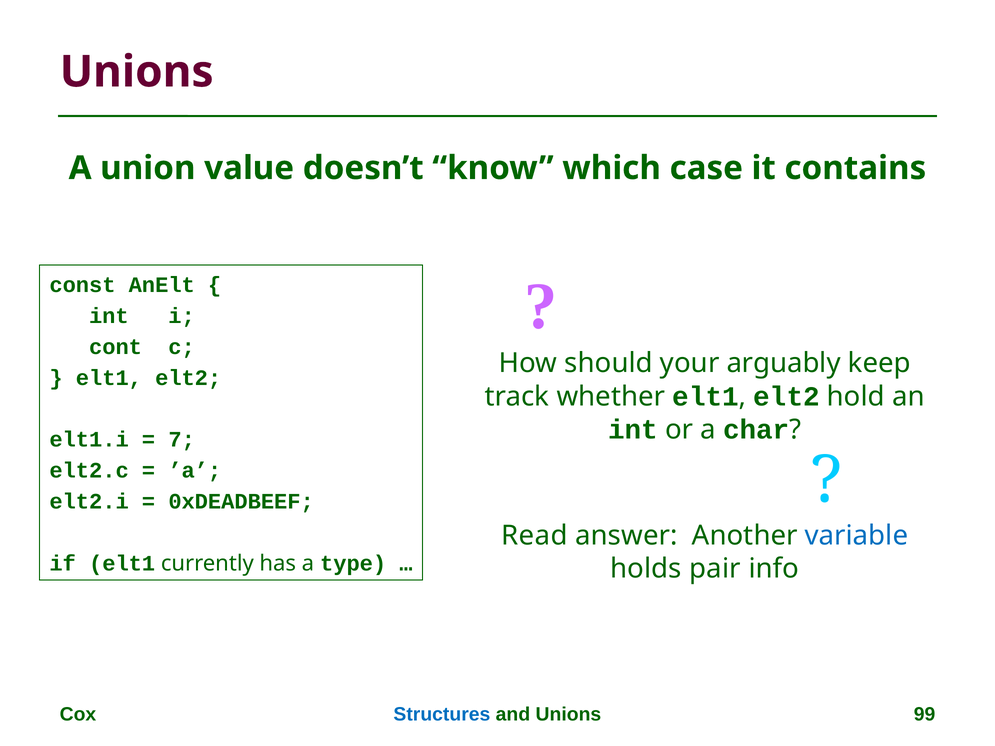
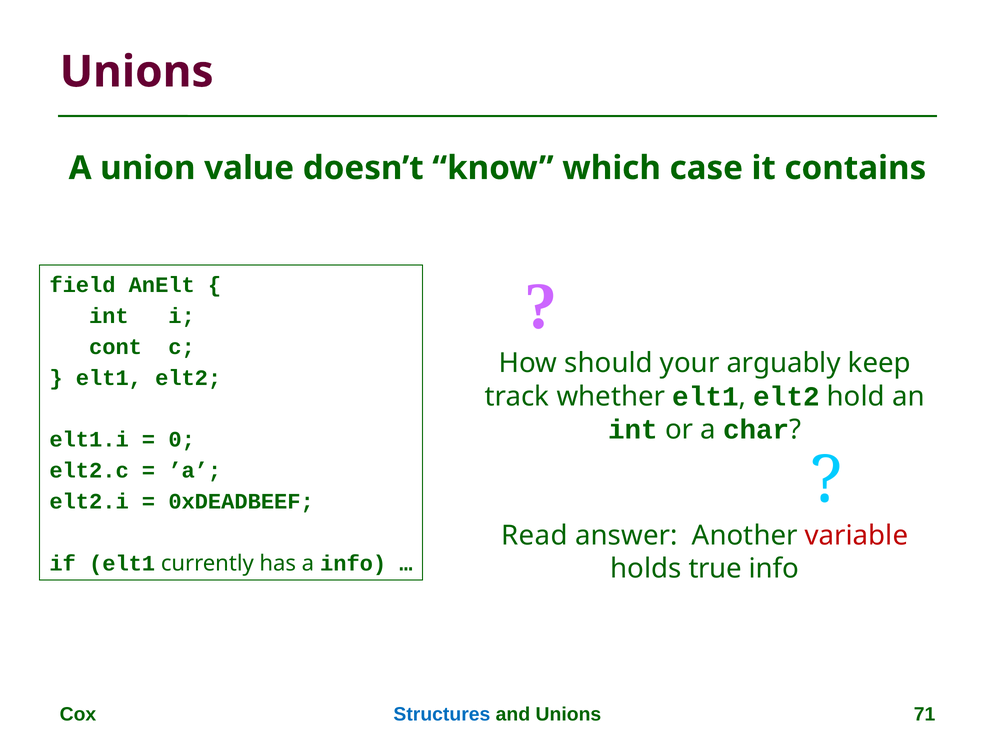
const: const -> field (82, 285)
7: 7 -> 0 (182, 440)
variable colour: blue -> red (856, 536)
a type: type -> info (353, 564)
pair: pair -> true (715, 569)
99: 99 -> 71 (925, 714)
